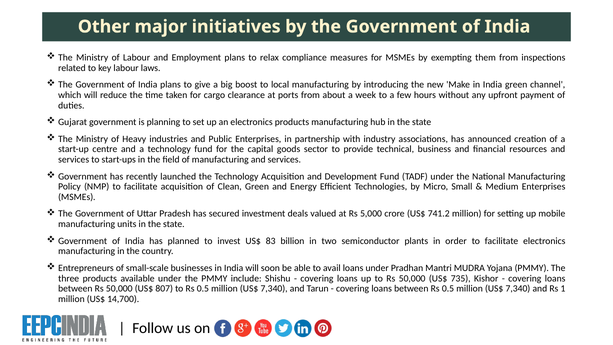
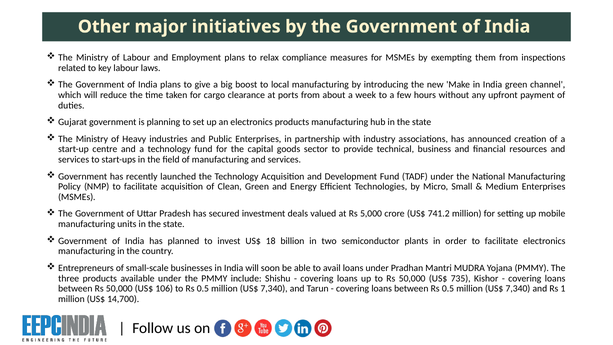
83: 83 -> 18 (271, 241)
807: 807 -> 106 (164, 289)
